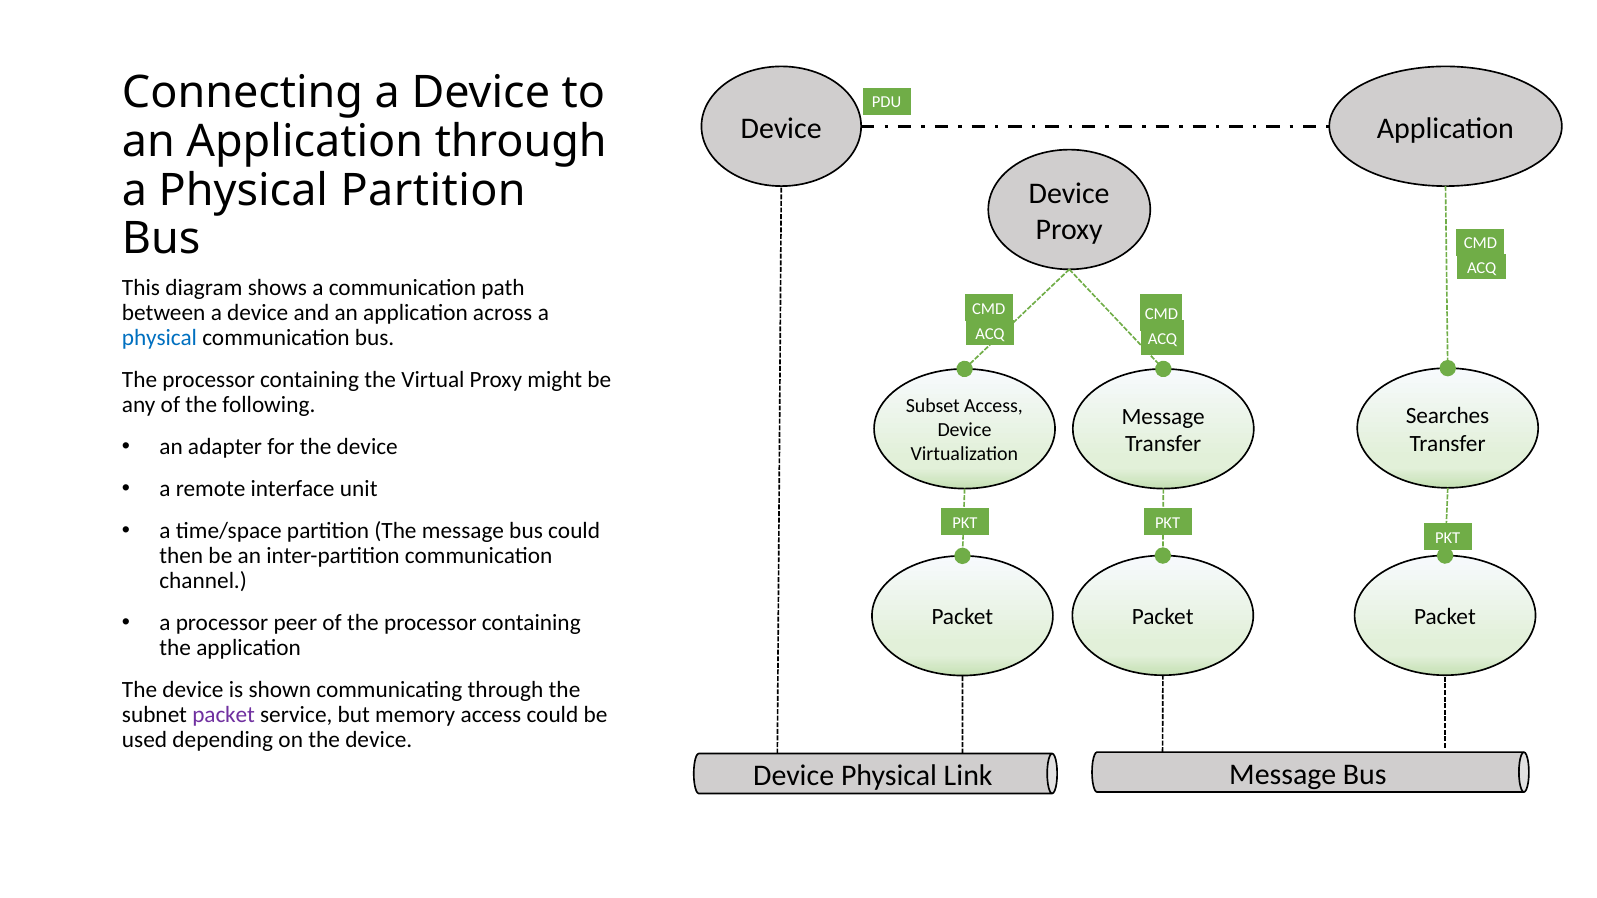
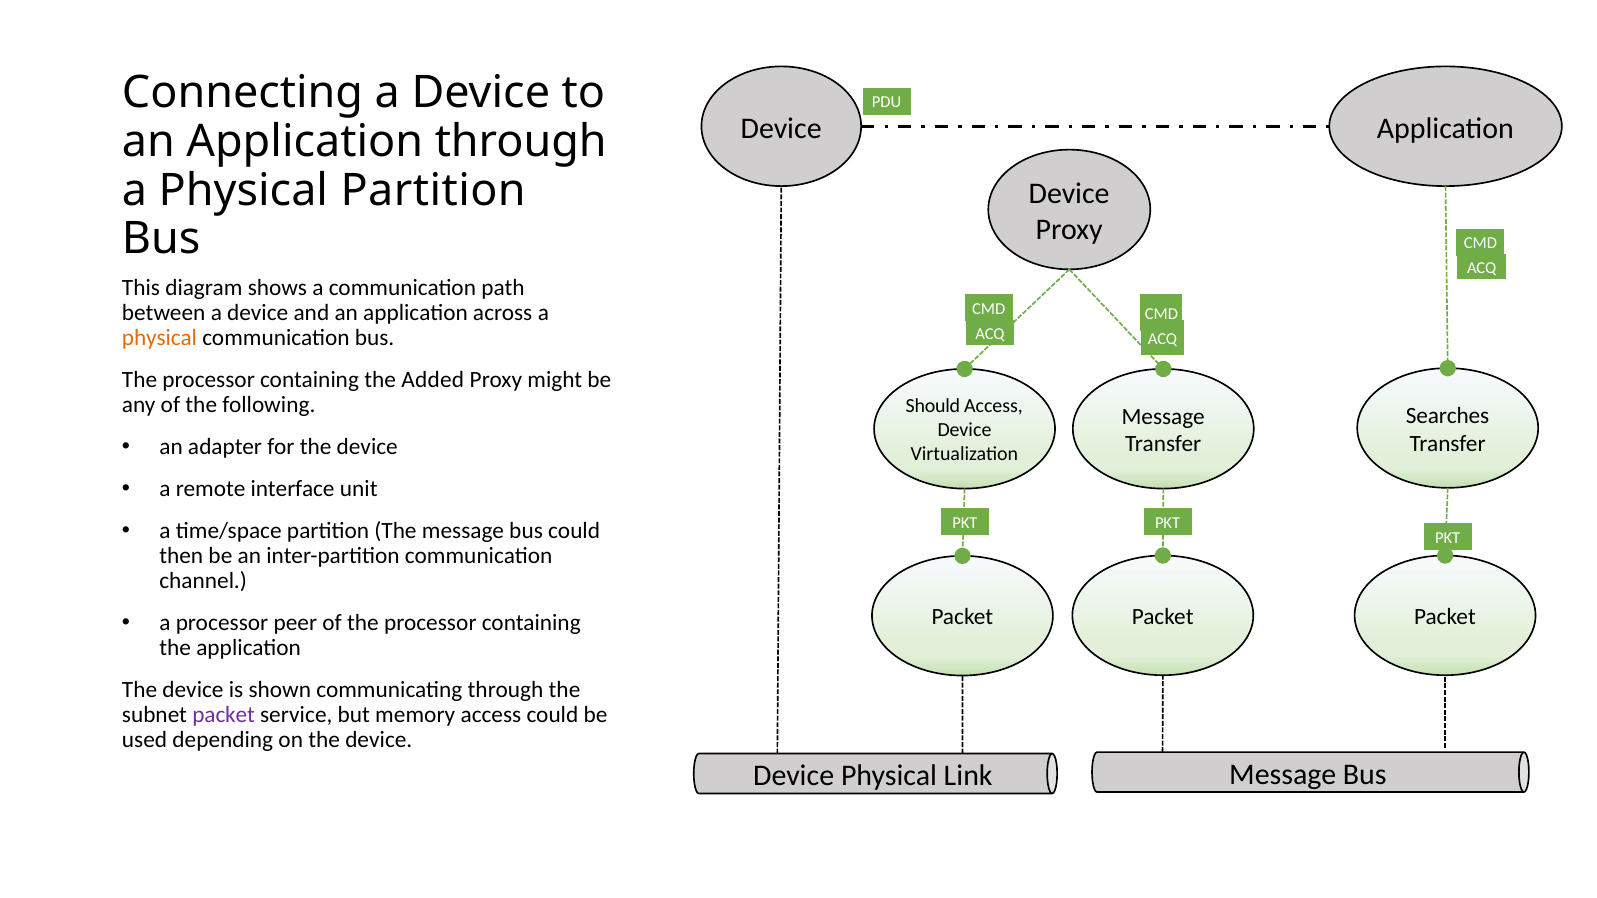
physical colour: blue -> orange (159, 338)
Virtual: Virtual -> Added (433, 380)
Subset: Subset -> Should (933, 406)
